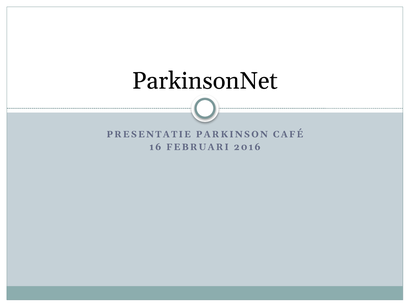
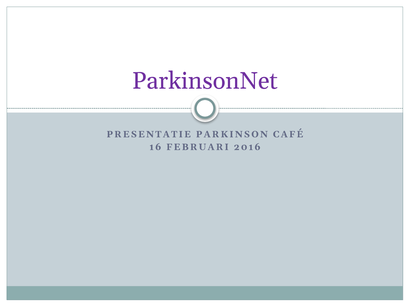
ParkinsonNet colour: black -> purple (205, 81)
